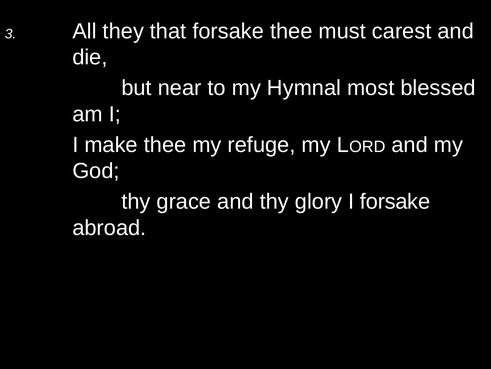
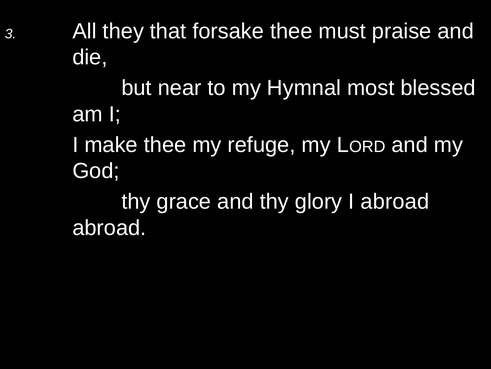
carest: carest -> praise (402, 31)
I forsake: forsake -> abroad (395, 201)
